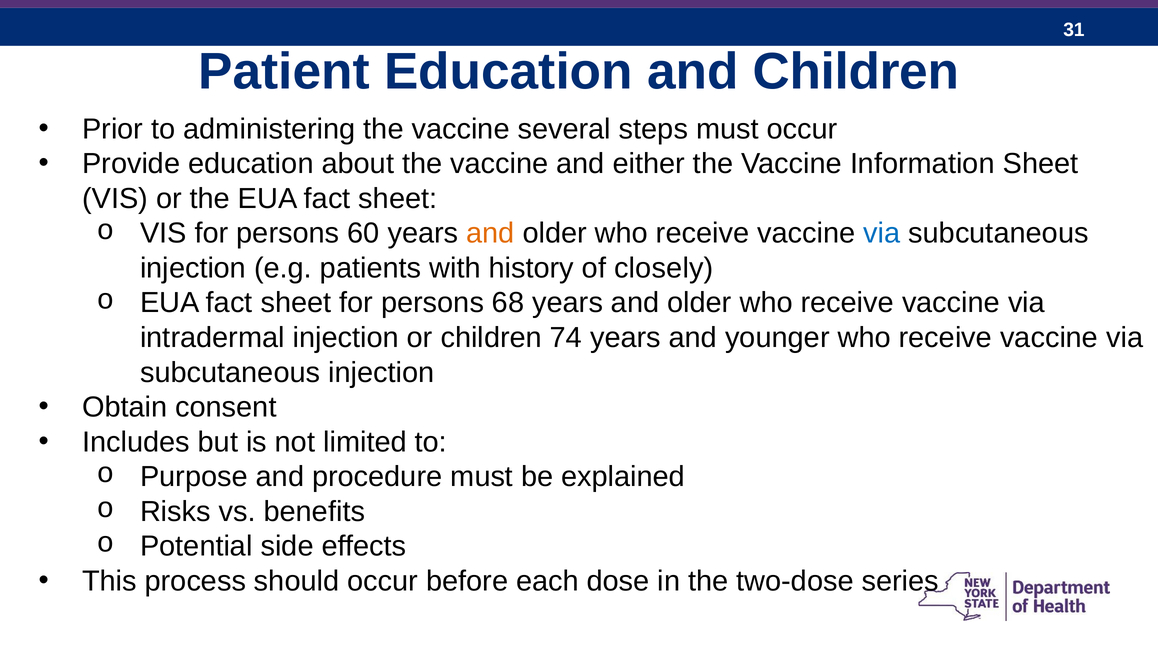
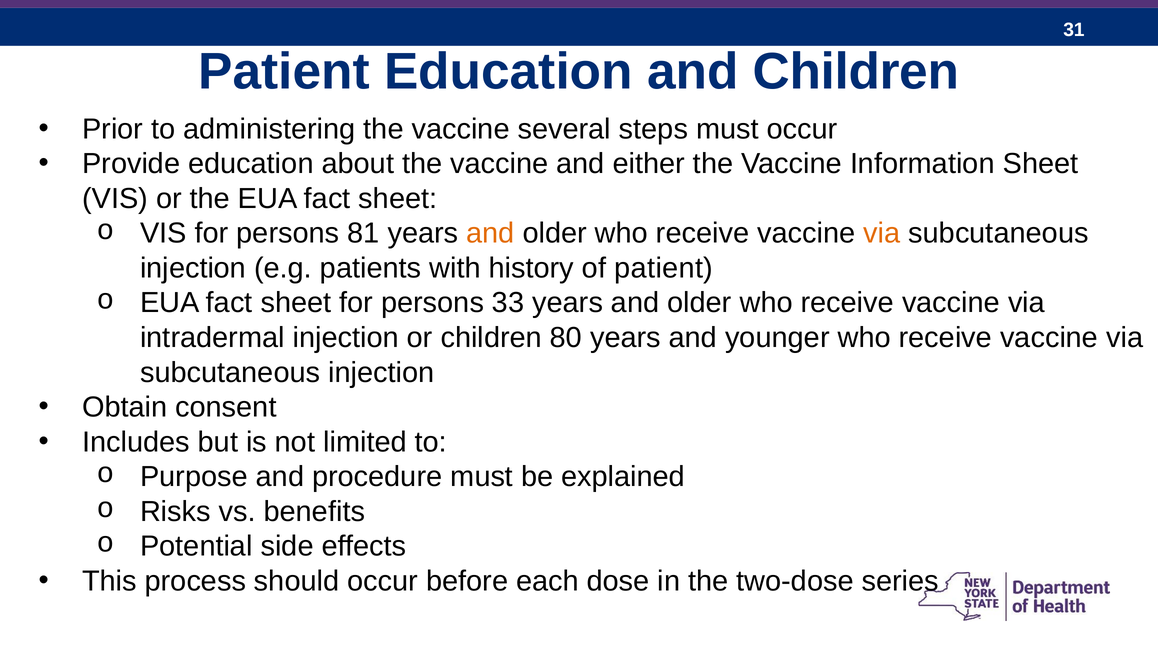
60: 60 -> 81 (363, 233)
via colour: blue -> orange (882, 233)
of closely: closely -> patient (664, 268)
68: 68 -> 33 (508, 303)
74: 74 -> 80 (566, 337)
